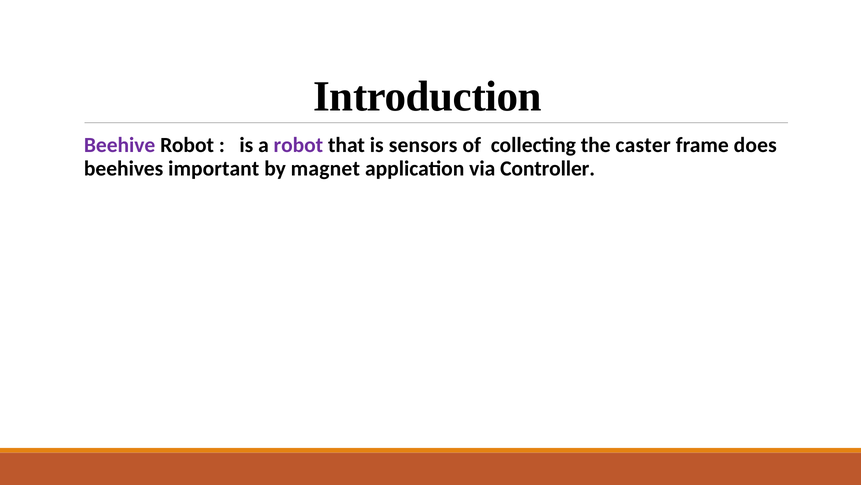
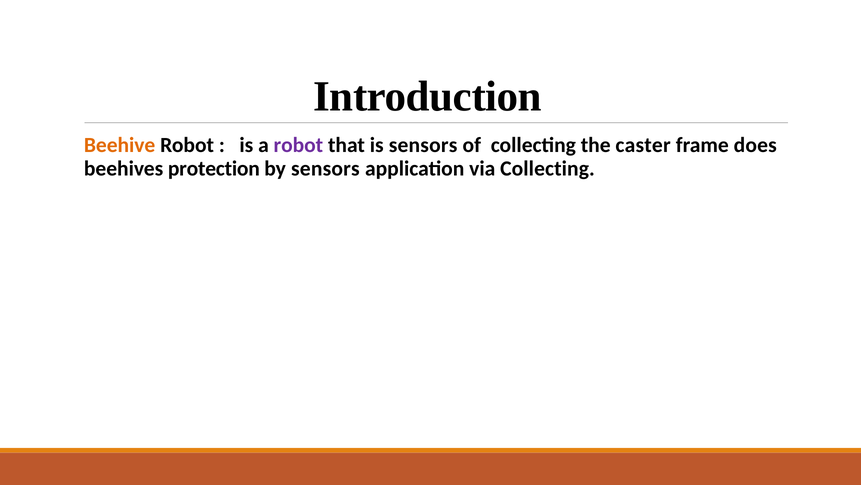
Beehive colour: purple -> orange (120, 145)
important: important -> protection (214, 168)
by magnet: magnet -> sensors (325, 168)
via Controller: Controller -> Collecting (548, 168)
